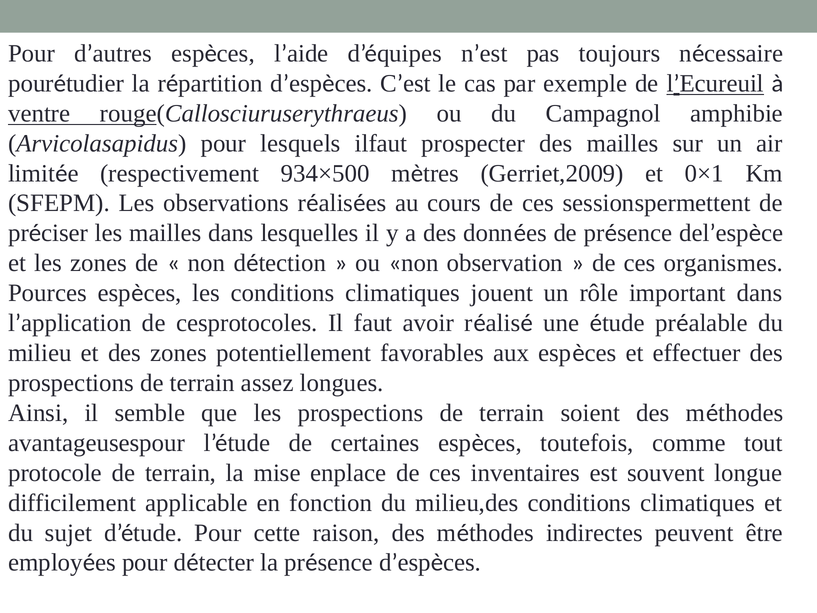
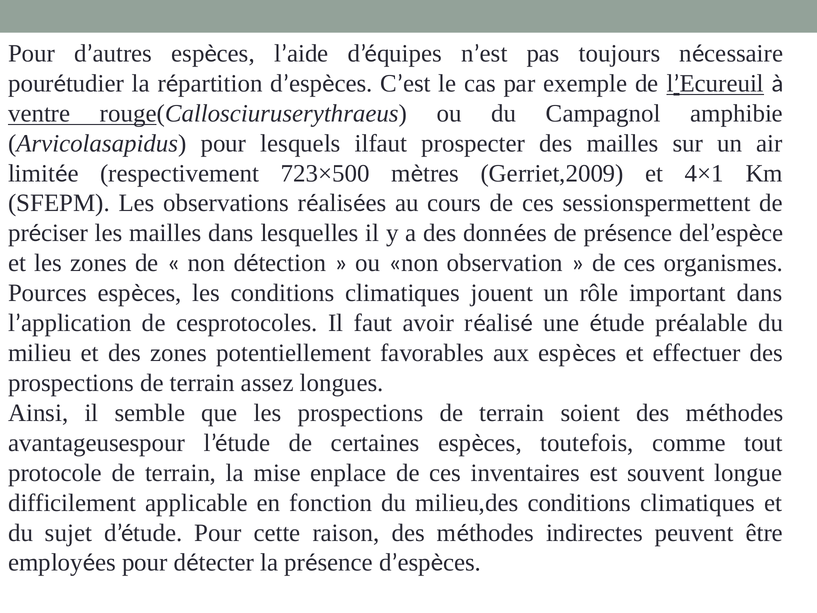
934×500: 934×500 -> 723×500 (325, 173)
0×1: 0×1 -> 4×1 (704, 173)
